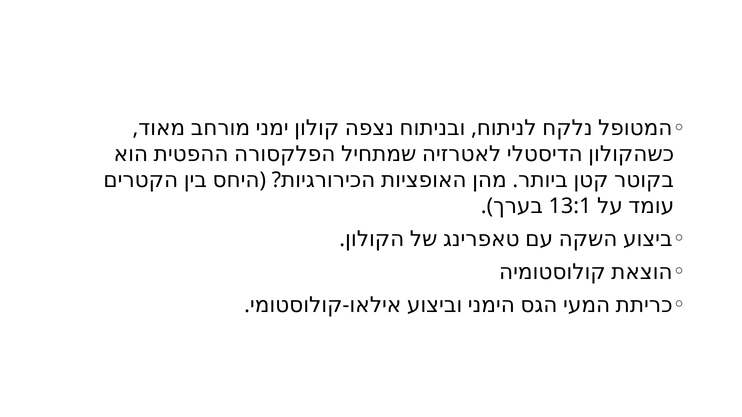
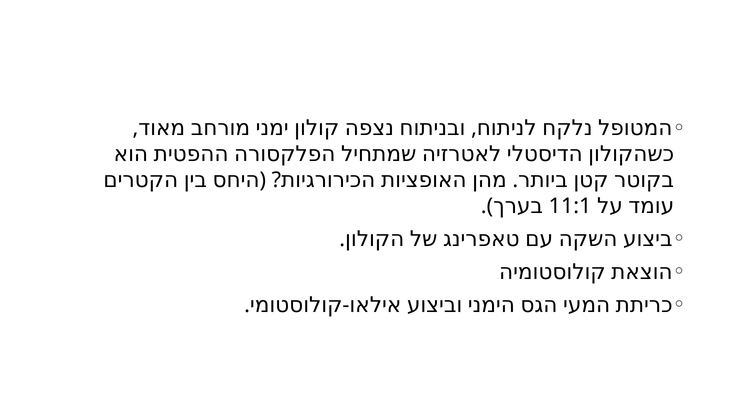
13:1: 13:1 -> 11:1 (570, 206)
